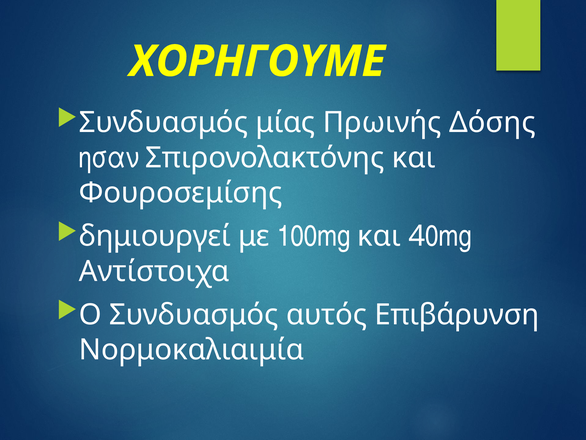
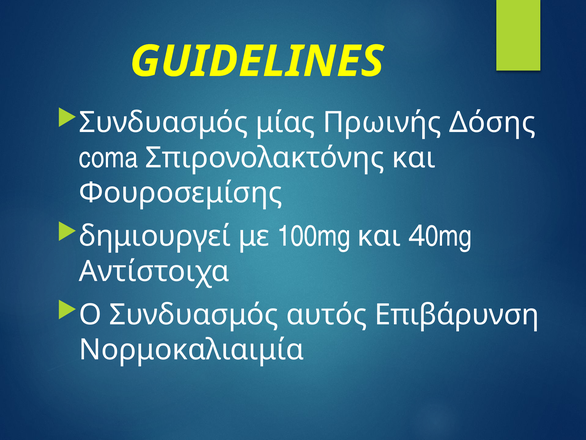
ΧΟΡΗΓΟΥΜΕ: ΧΟΡΗΓΟΥΜΕ -> GUIDELINES (257, 61)
ήσαν: ήσαν -> coma (109, 157)
